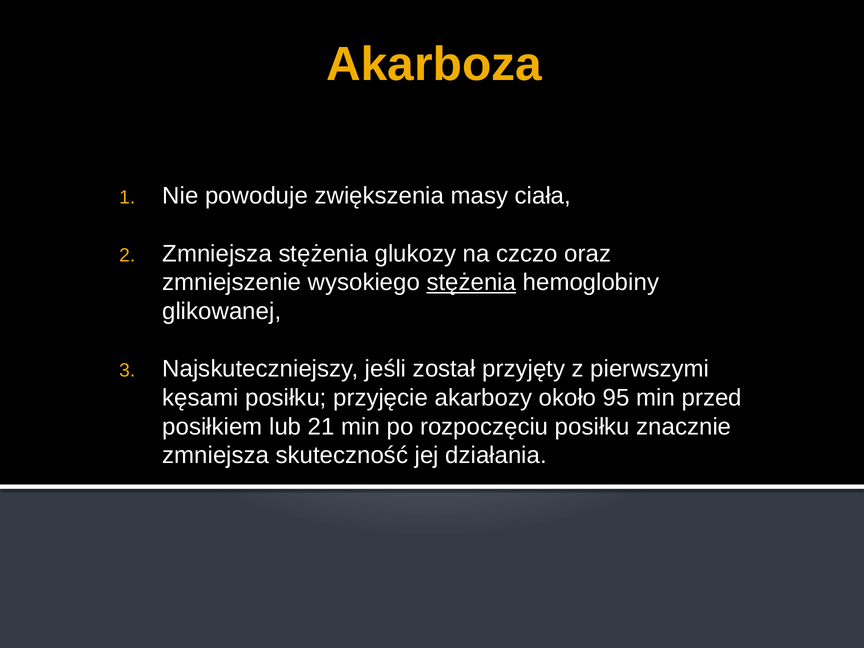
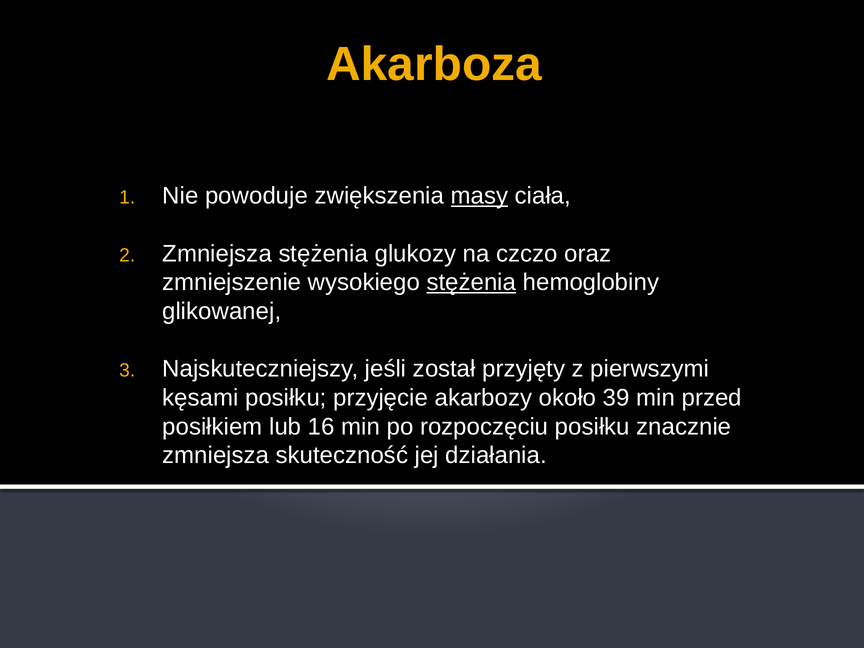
masy underline: none -> present (480, 196)
95: 95 -> 39 (616, 398)
21: 21 -> 16 (321, 427)
